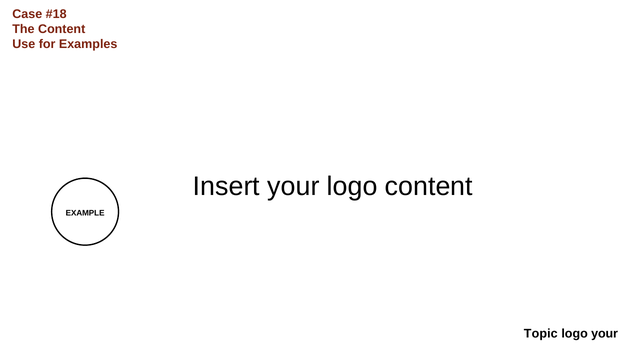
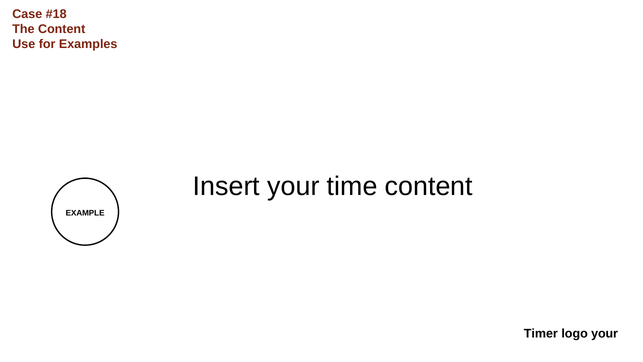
your logo: logo -> time (352, 186)
Topic: Topic -> Timer (541, 334)
